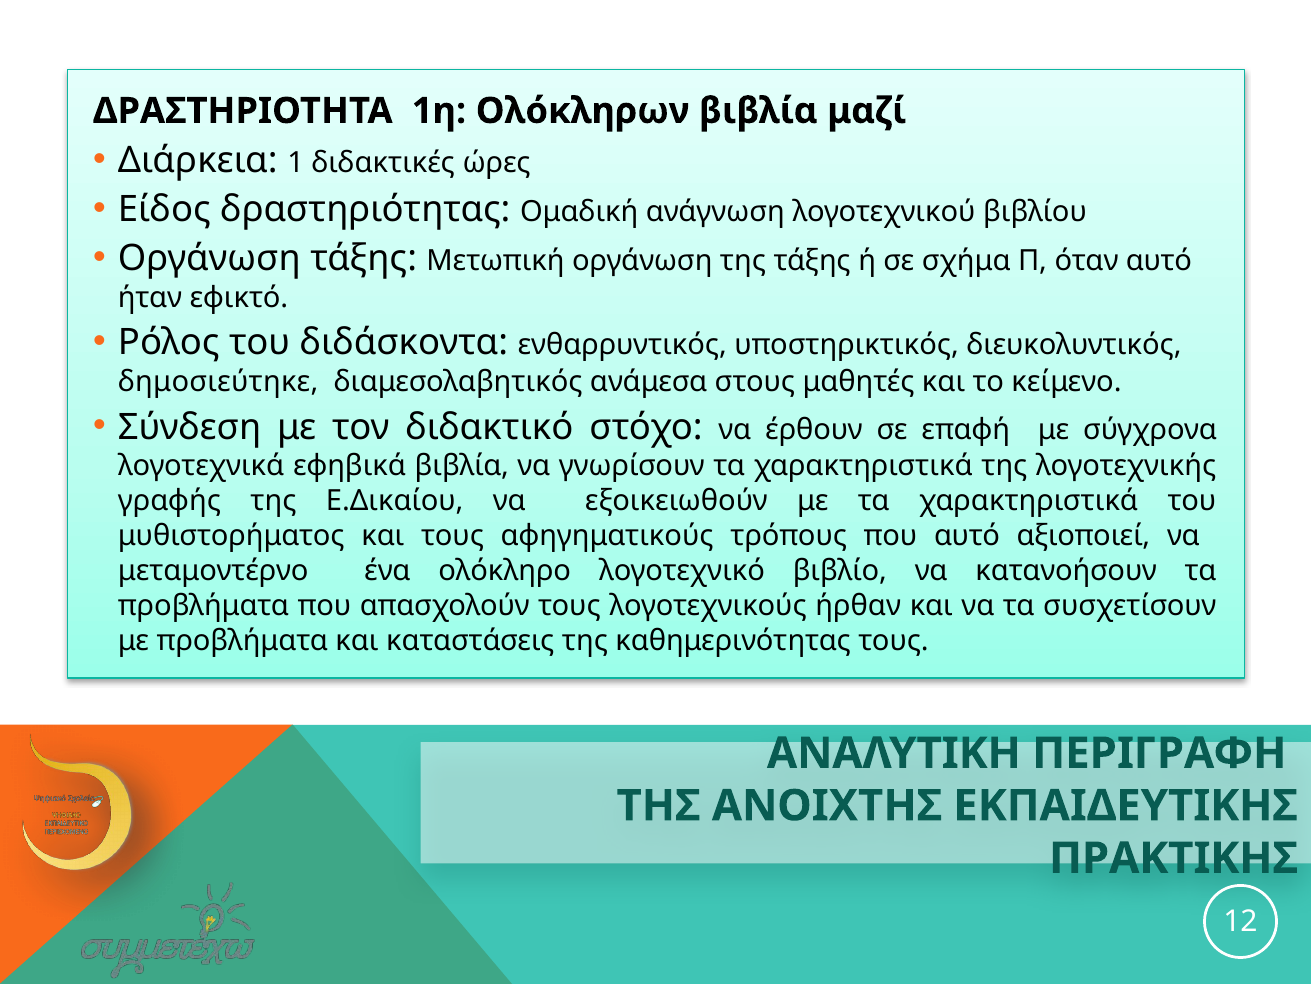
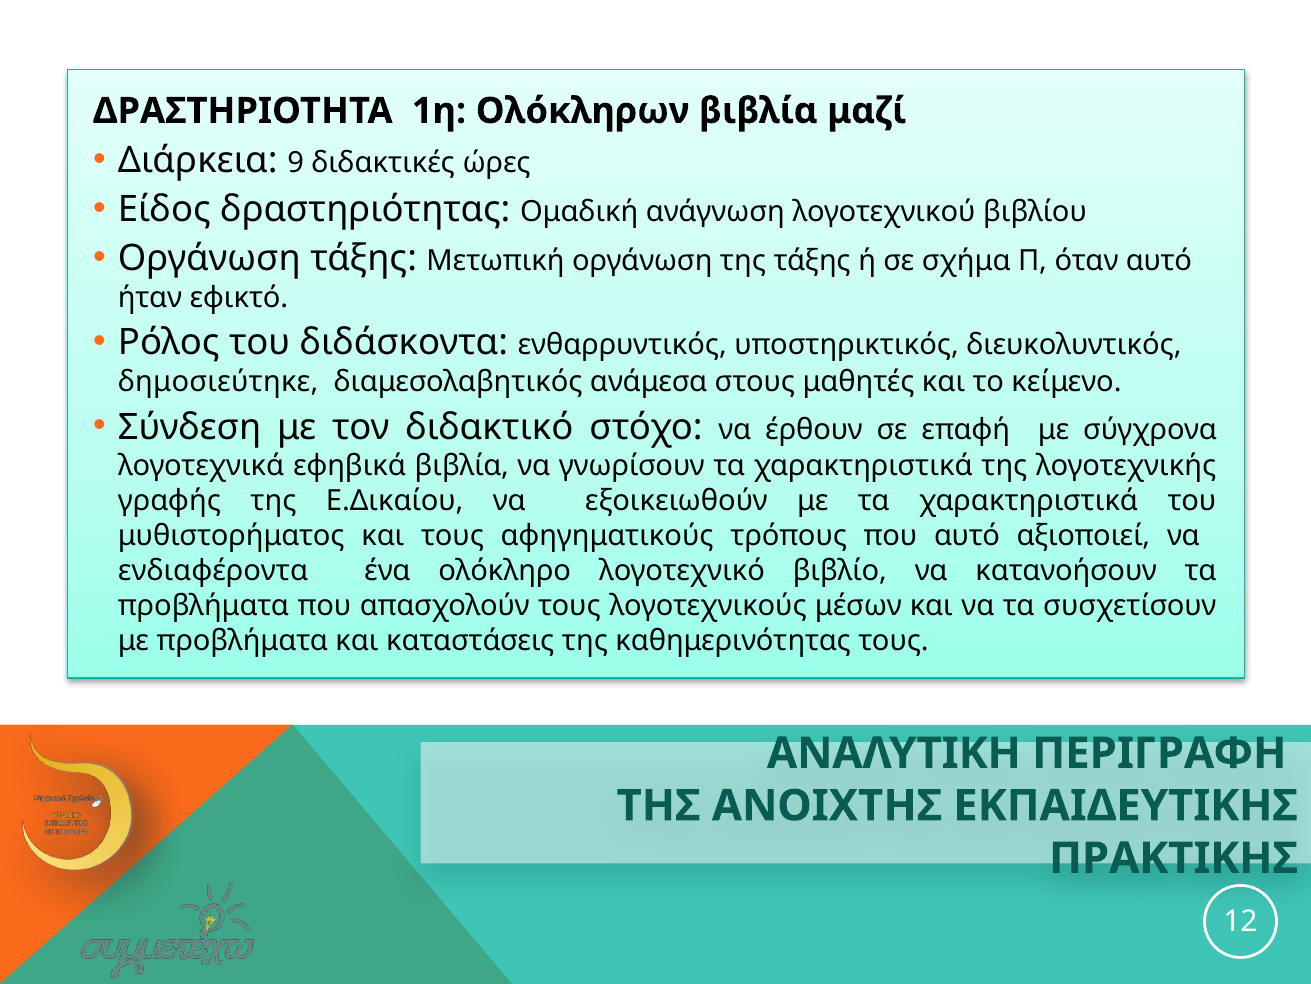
1: 1 -> 9 (296, 162)
μεταμοντέρνο: μεταμοντέρνο -> ενδιαφέροντα (213, 570)
ήρθαν: ήρθαν -> μέσων (858, 605)
